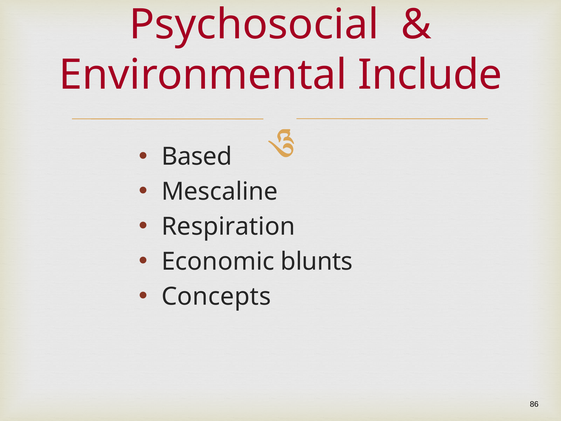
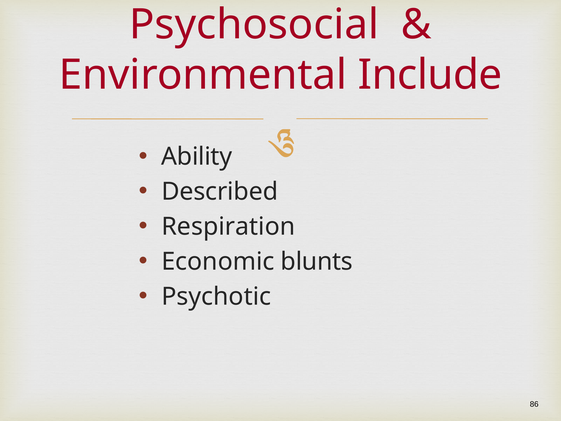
Based: Based -> Ability (197, 157)
Mescaline: Mescaline -> Described (220, 192)
Concepts: Concepts -> Psychotic (216, 296)
